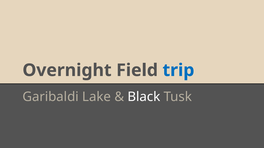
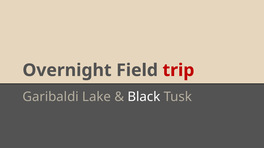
trip colour: blue -> red (178, 70)
